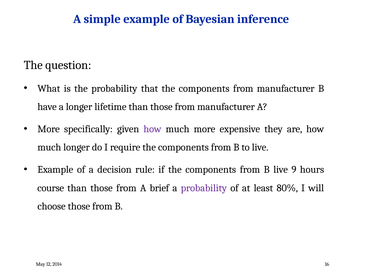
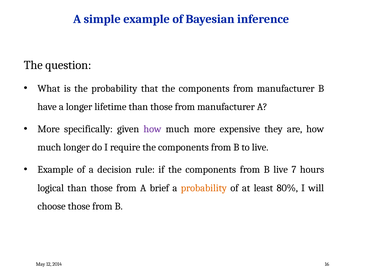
9: 9 -> 7 (294, 169)
course: course -> logical (51, 188)
probability colour: purple -> orange (204, 188)
